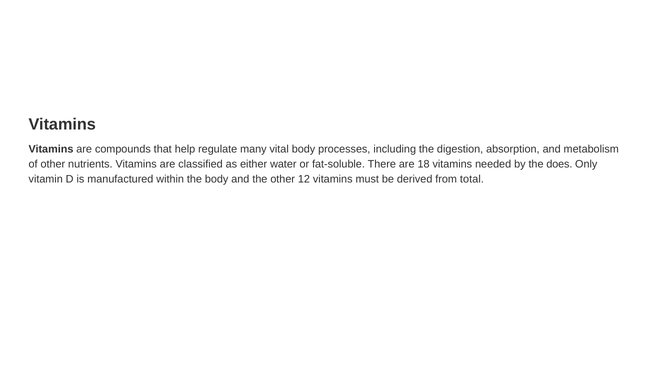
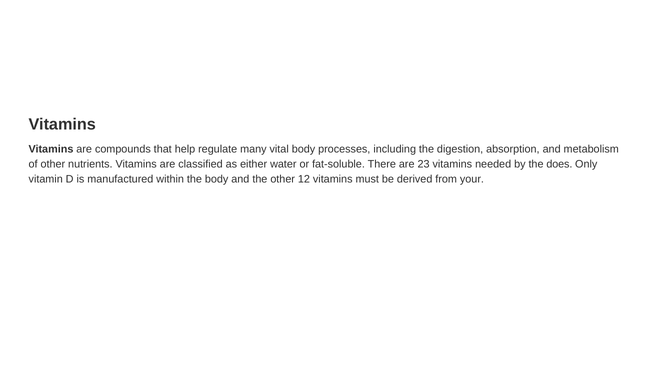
18: 18 -> 23 (424, 164)
total: total -> your (472, 179)
